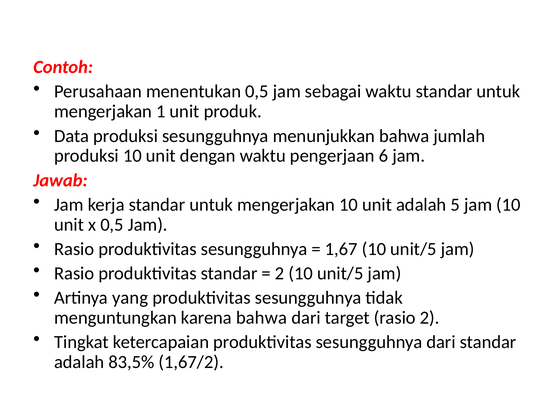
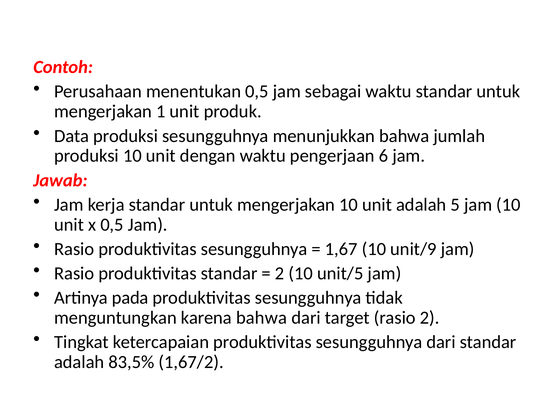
1,67 10 unit/5: unit/5 -> unit/9 (413, 249)
yang: yang -> pada (130, 298)
